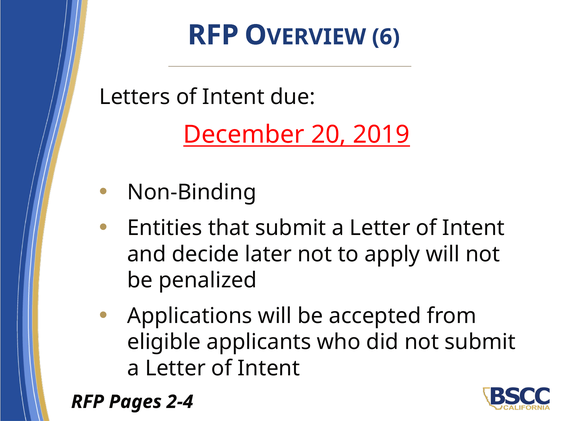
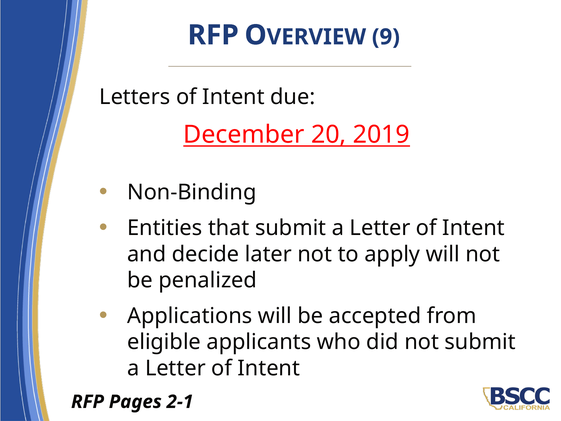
6: 6 -> 9 (386, 37)
2-4: 2-4 -> 2-1 (180, 402)
